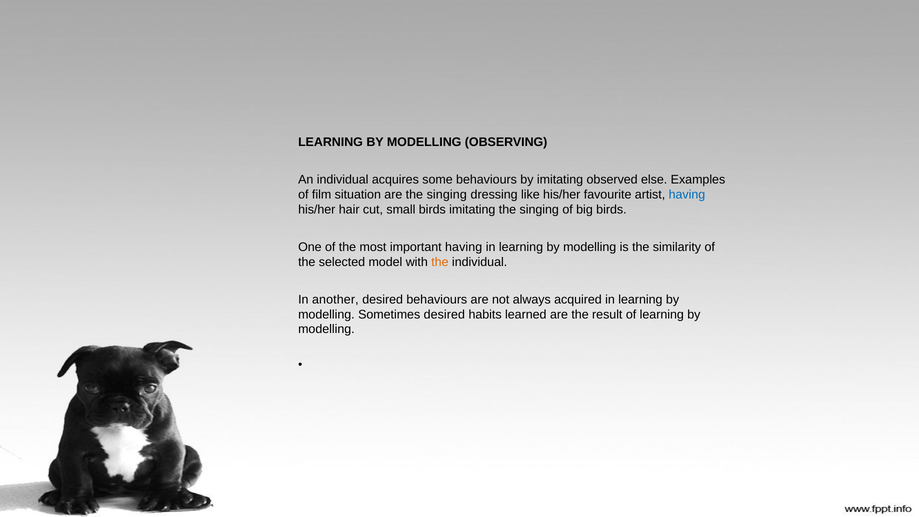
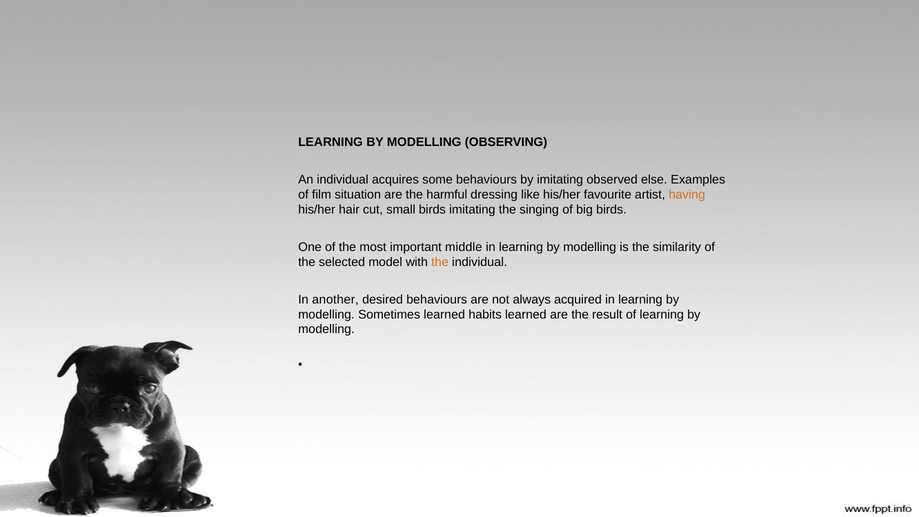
are the singing: singing -> harmful (447, 195)
having colour: blue -> orange (687, 195)
important having: having -> middle (464, 247)
Sometimes desired: desired -> learned (444, 314)
